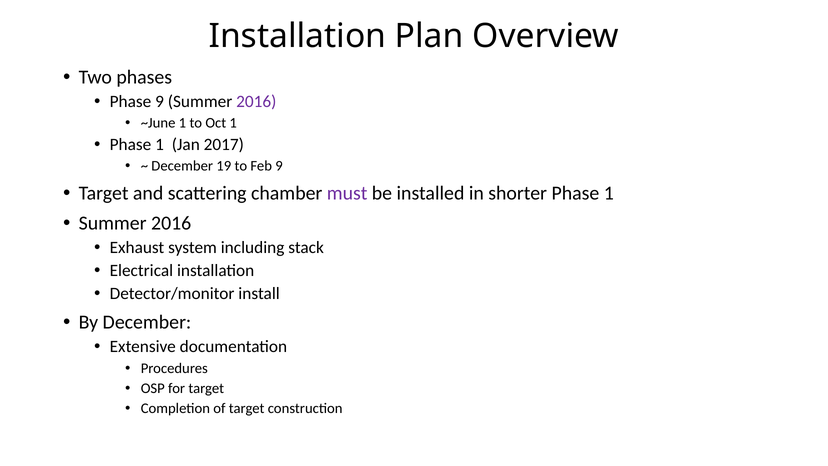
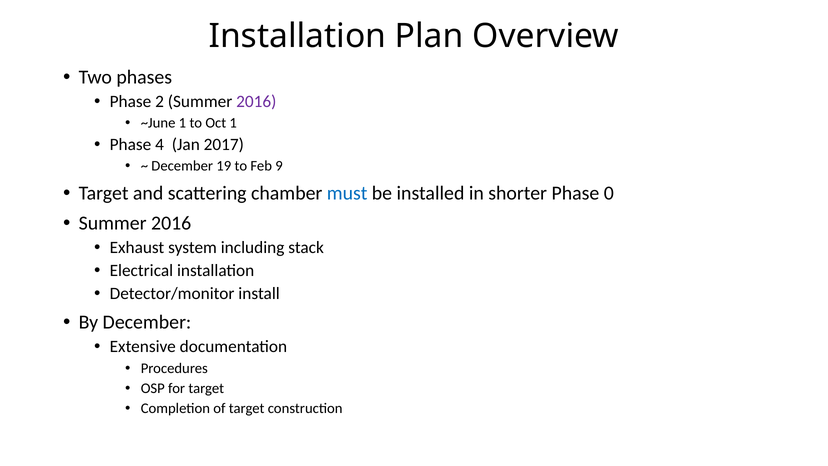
Phase 9: 9 -> 2 (160, 101)
1: 1 -> 4 (160, 144)
must colour: purple -> blue (347, 193)
shorter Phase 1: 1 -> 0 (609, 193)
